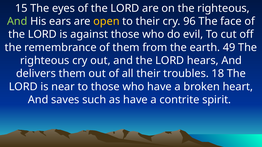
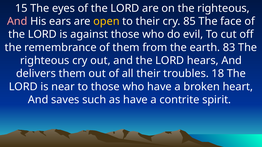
And colour: light green -> pink (17, 21)
96: 96 -> 85 (190, 21)
49: 49 -> 83 (229, 48)
